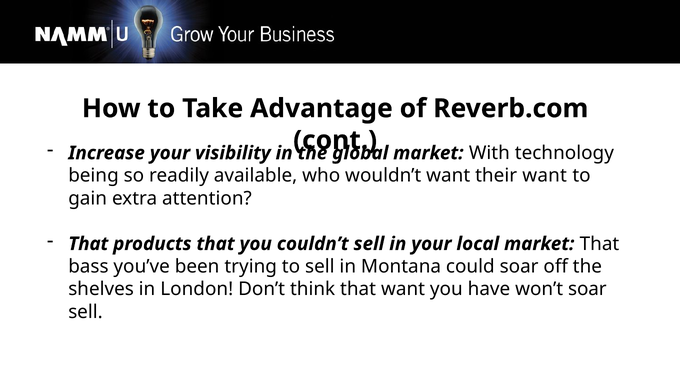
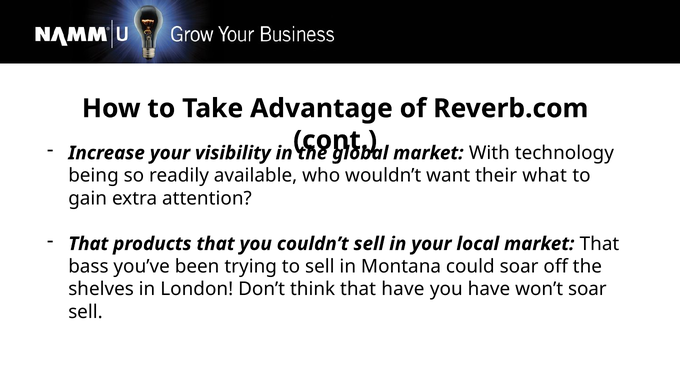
their want: want -> what (545, 175)
that want: want -> have (403, 289)
